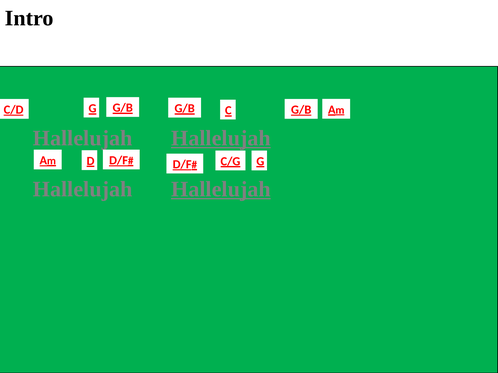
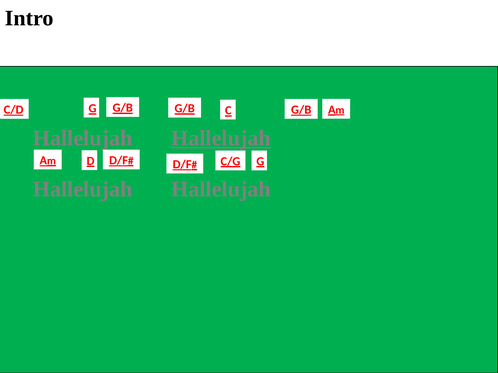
Hallelujah underline: present -> none (221, 189)
